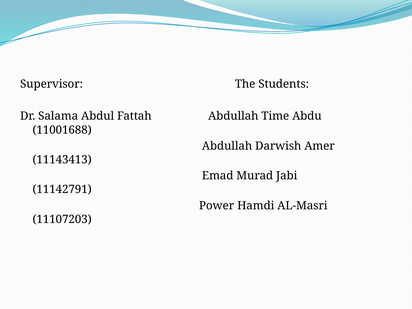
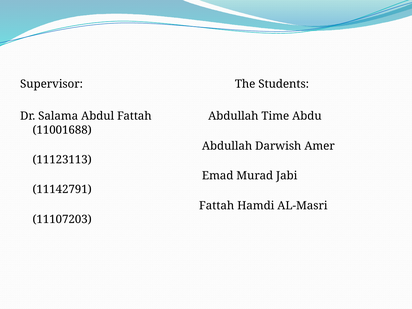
11143413: 11143413 -> 11123113 (62, 160)
Power: Power -> Fattah (217, 206)
